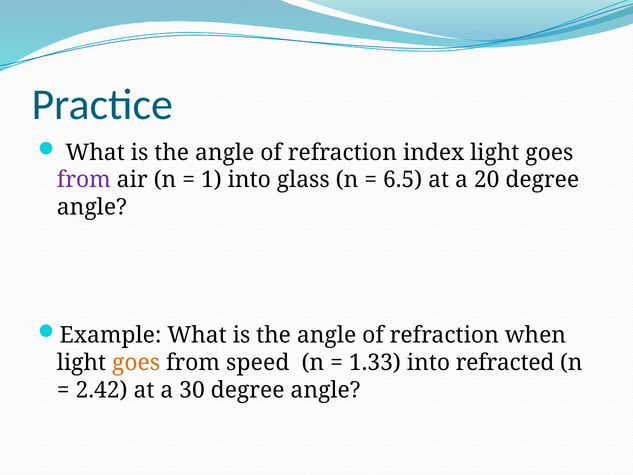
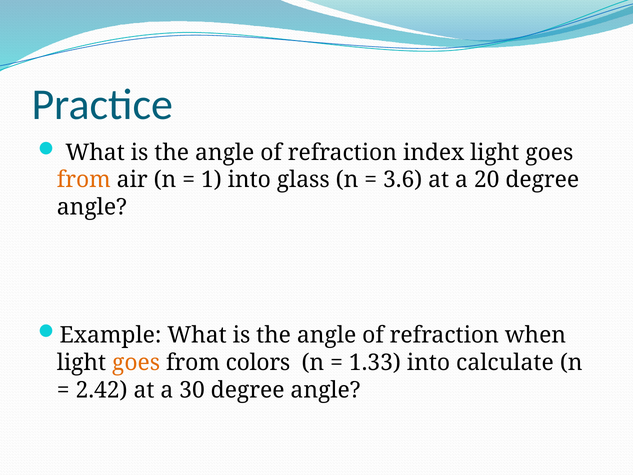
from colour: purple -> orange (84, 180)
6.5: 6.5 -> 3.6 (403, 180)
speed: speed -> colors (258, 363)
refracted: refracted -> calculate (505, 363)
